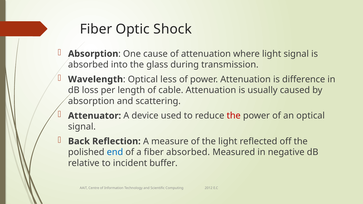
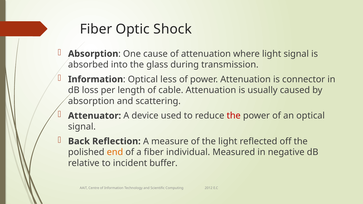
Wavelength: Wavelength -> Information (96, 79)
difference: difference -> connector (304, 79)
end colour: blue -> orange (115, 152)
fiber absorbed: absorbed -> individual (188, 152)
